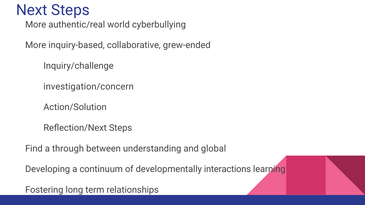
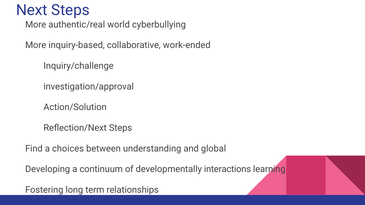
grew-ended: grew-ended -> work-ended (187, 45)
investigation/concern: investigation/concern -> investigation/approval (89, 87)
through: through -> choices (68, 149)
